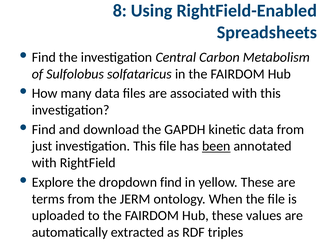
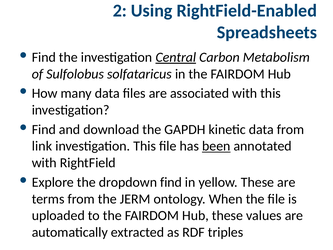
8: 8 -> 2 (120, 11)
Central underline: none -> present (176, 57)
just: just -> link (42, 146)
